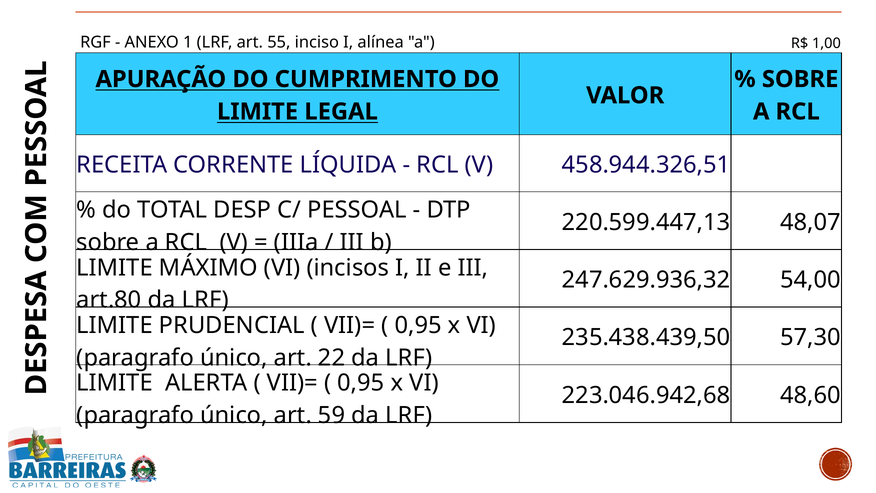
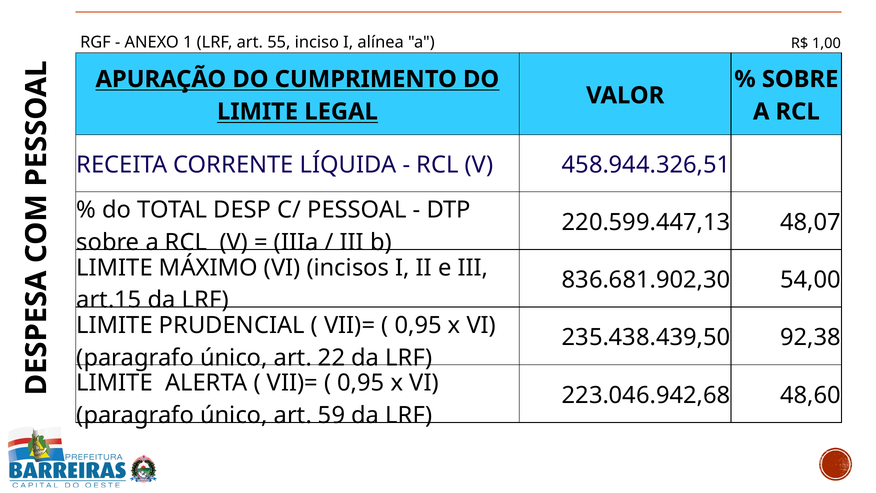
247.629.936,32: 247.629.936,32 -> 836.681.902,30 (646, 280)
art.80: art.80 -> art.15 (109, 300)
57,30: 57,30 -> 92,38 (811, 338)
